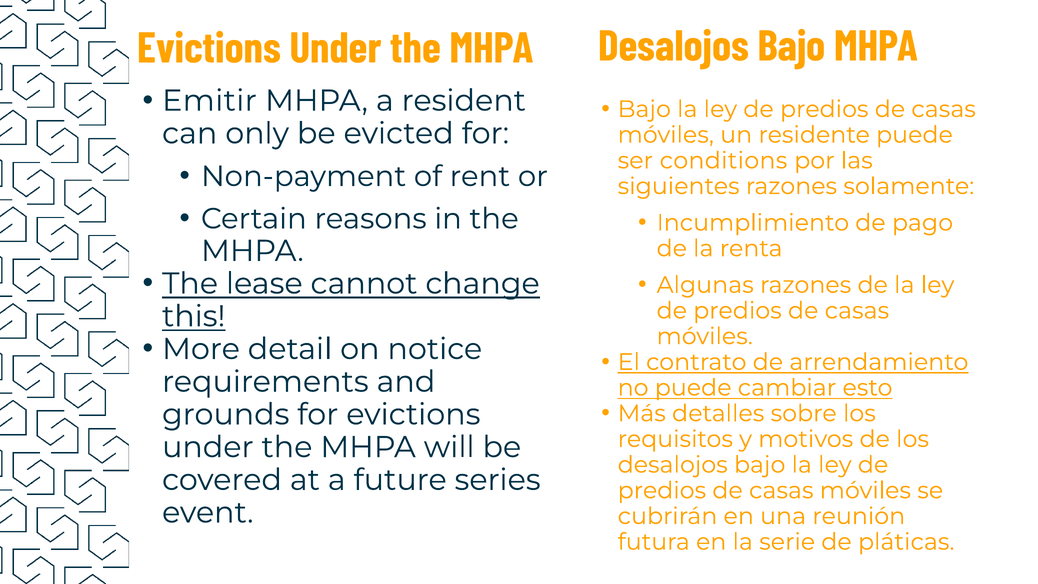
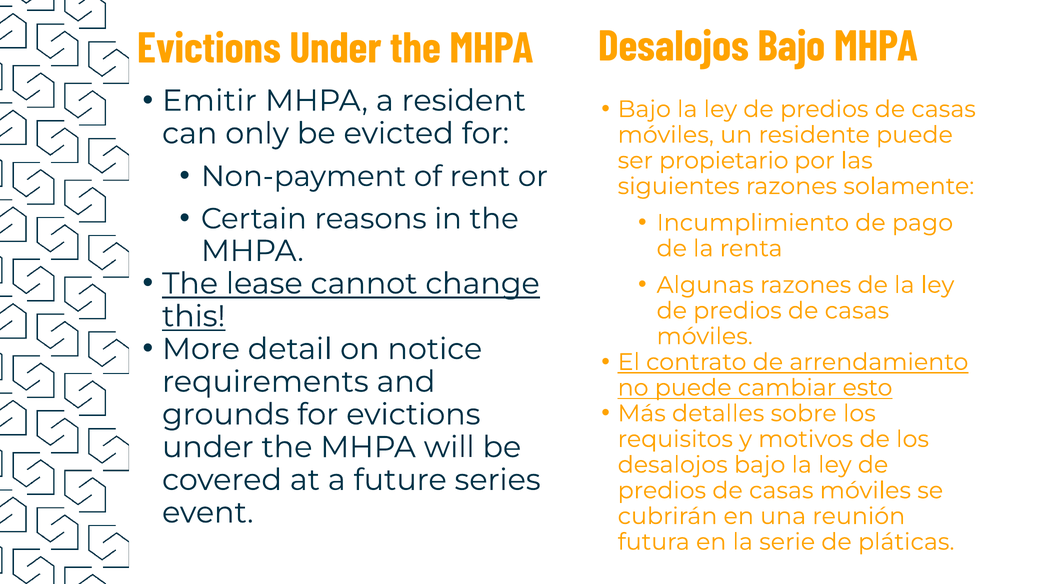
conditions: conditions -> propietario (724, 161)
